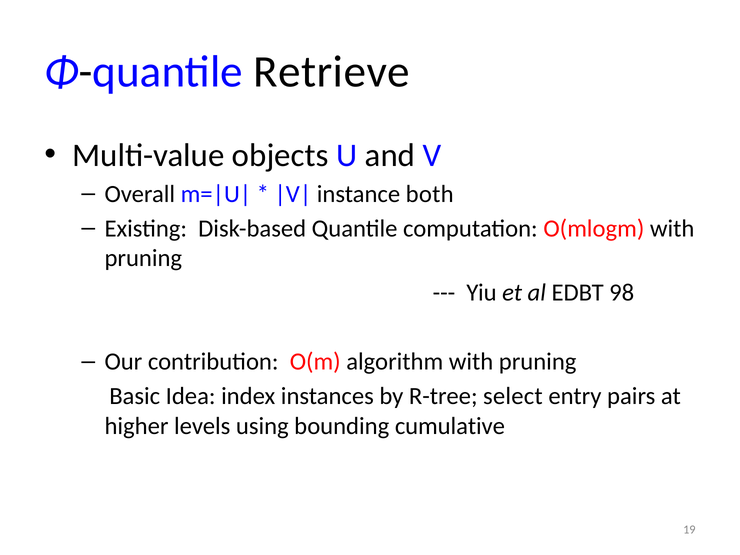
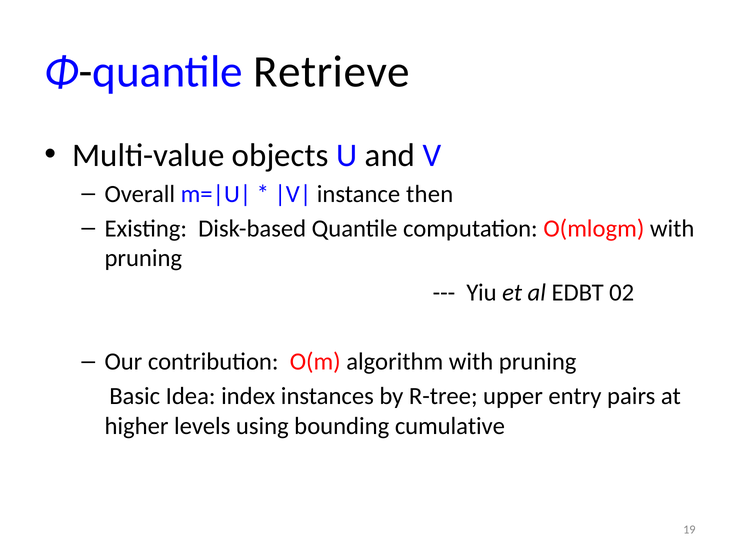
both: both -> then (430, 194)
98: 98 -> 02 (622, 293)
select: select -> upper (513, 396)
